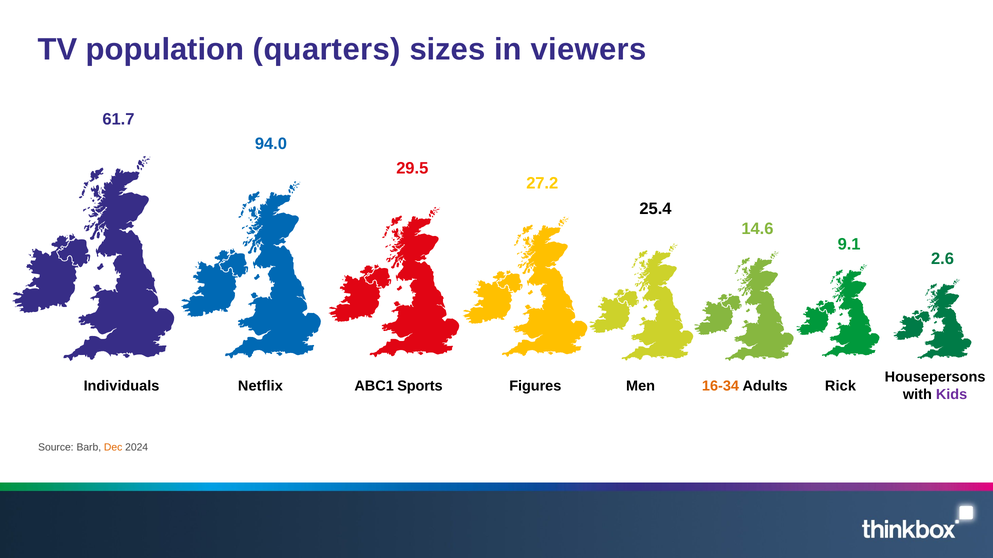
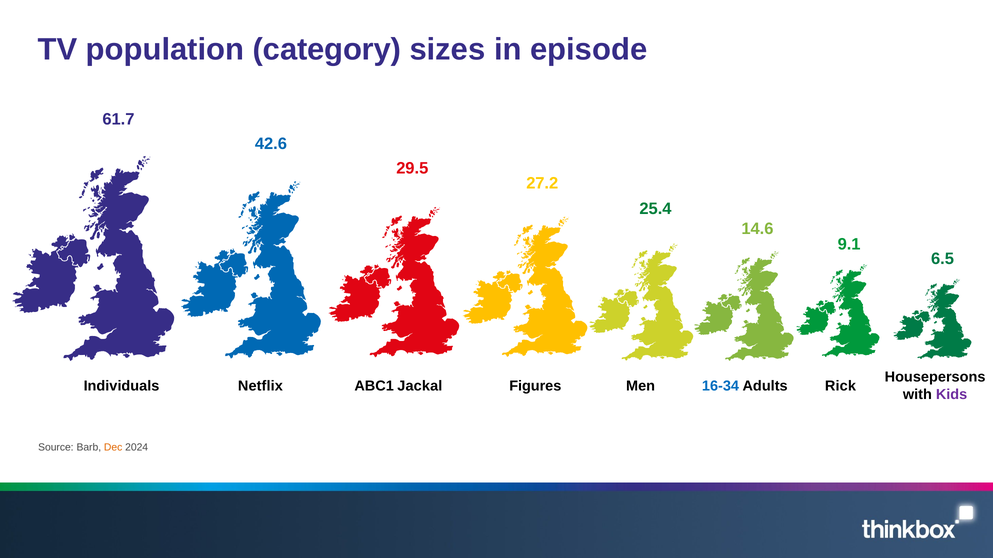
quarters: quarters -> category (327, 50)
viewers: viewers -> episode (589, 50)
94.0: 94.0 -> 42.6 (271, 144)
25.4 colour: black -> green (655, 209)
2.6: 2.6 -> 6.5 (943, 259)
Sports: Sports -> Jackal (420, 386)
16-34 colour: orange -> blue (721, 386)
